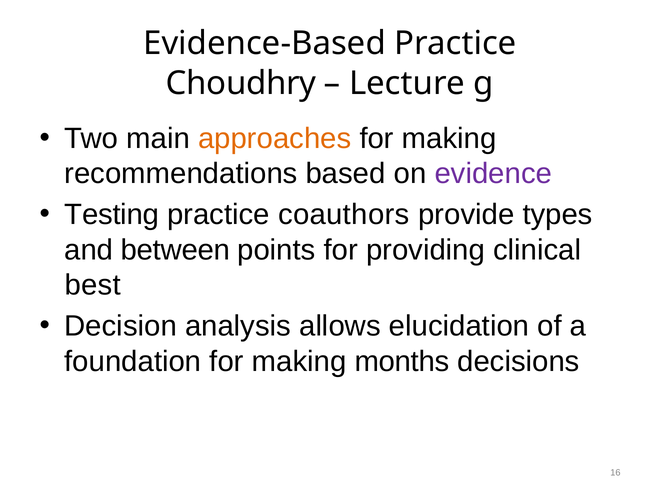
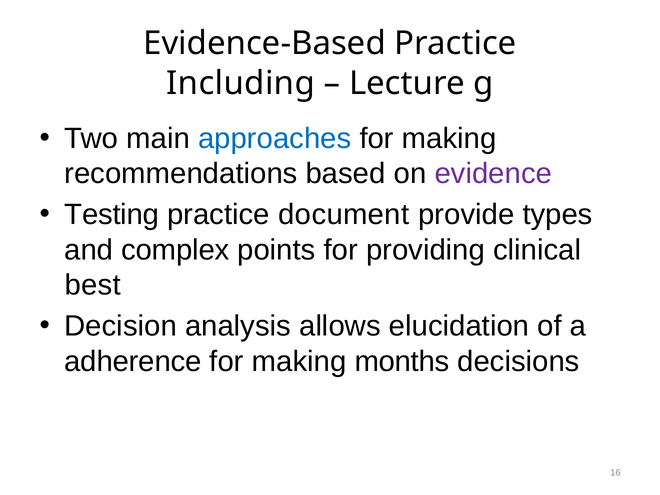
Choudhry: Choudhry -> Including (241, 83)
approaches colour: orange -> blue (275, 138)
coauthors: coauthors -> document (344, 215)
between: between -> complex (175, 250)
foundation: foundation -> adherence (133, 361)
